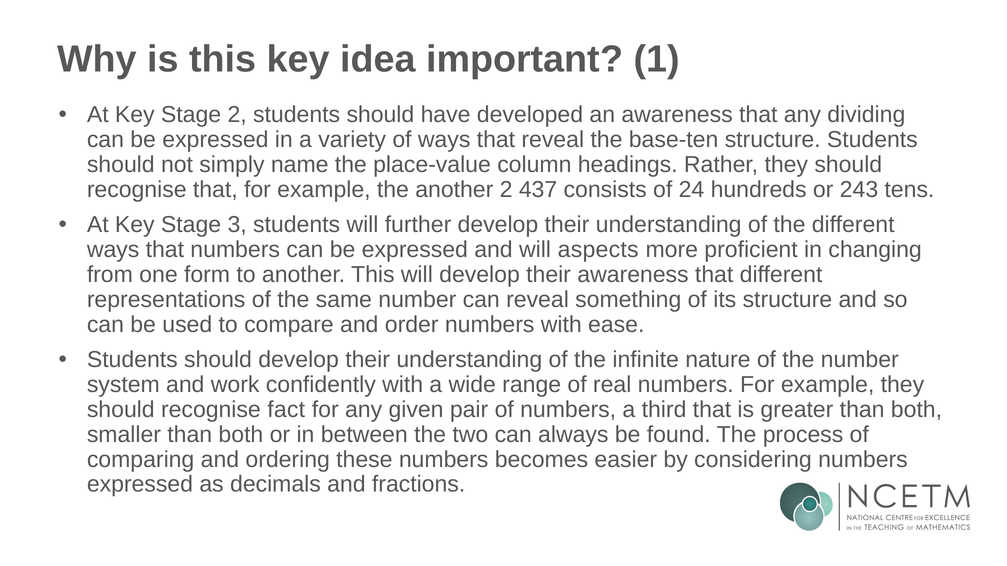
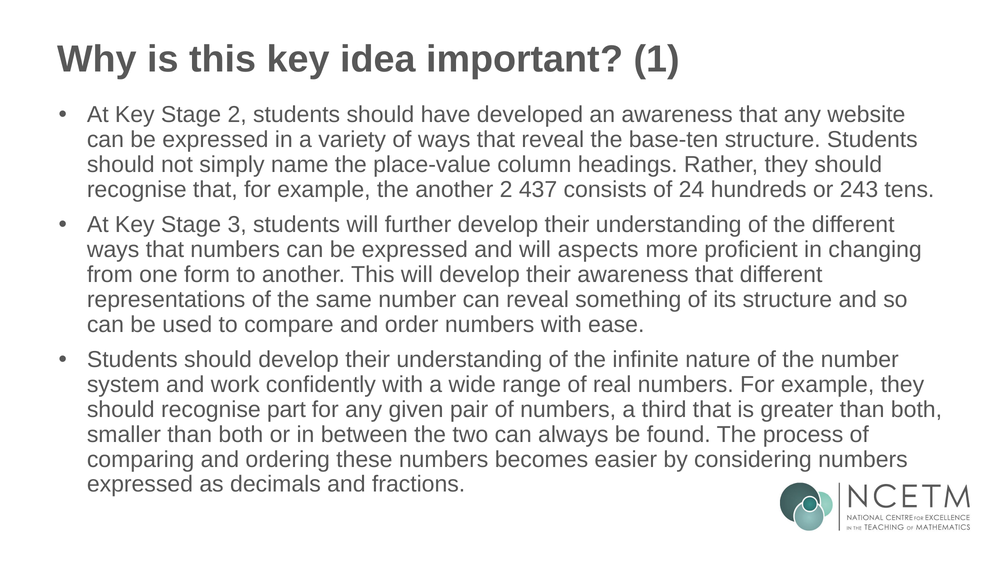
dividing: dividing -> website (866, 115)
fact: fact -> part (286, 410)
